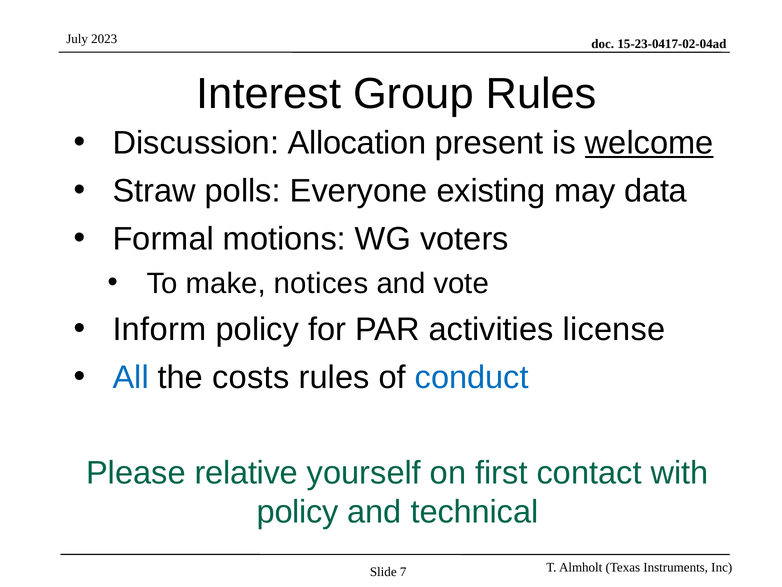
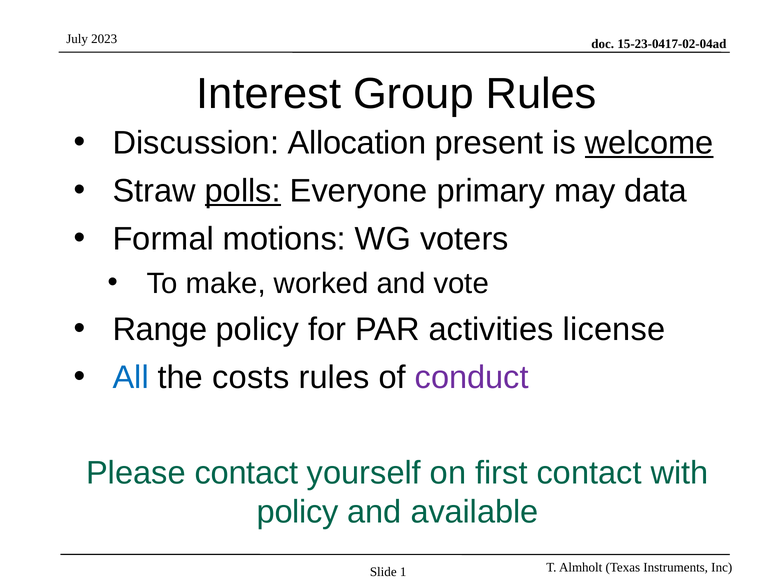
polls underline: none -> present (243, 191)
existing: existing -> primary (491, 191)
notices: notices -> worked (321, 283)
Inform: Inform -> Range (160, 329)
conduct colour: blue -> purple (472, 377)
Please relative: relative -> contact (246, 473)
technical: technical -> available (475, 512)
7: 7 -> 1 (403, 572)
